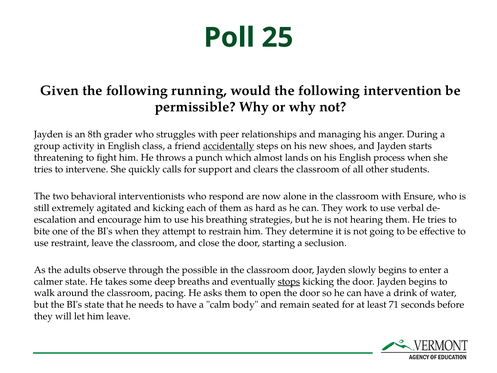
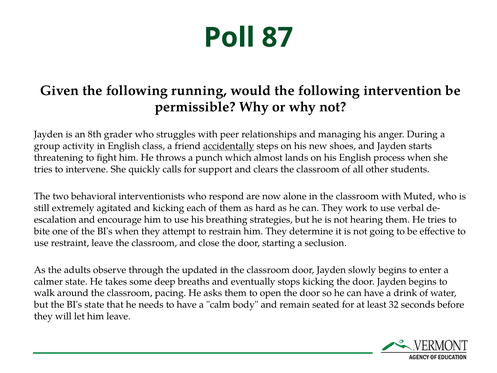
25: 25 -> 87 (277, 38)
Ensure: Ensure -> Muted (419, 196)
possible: possible -> updated (200, 270)
stops underline: present -> none (289, 281)
71: 71 -> 32 (394, 305)
